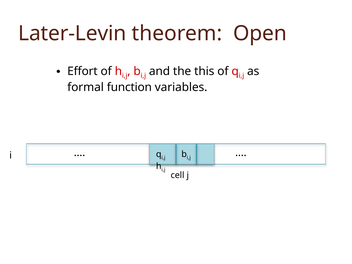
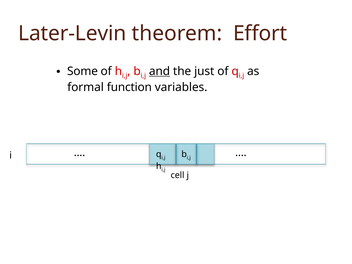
Open: Open -> Effort (260, 33)
Effort: Effort -> Some (82, 71)
and underline: none -> present (160, 71)
this: this -> just (204, 71)
